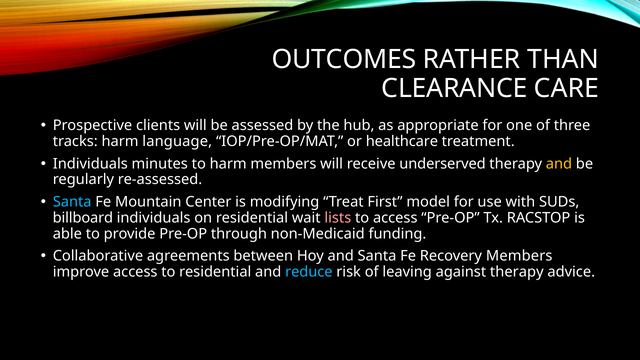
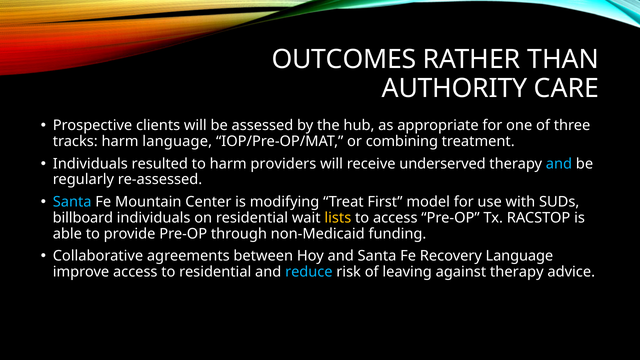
CLEARANCE: CLEARANCE -> AUTHORITY (455, 88)
healthcare: healthcare -> combining (402, 141)
minutes: minutes -> resulted (160, 164)
harm members: members -> providers (283, 164)
and colour: yellow -> light blue (559, 164)
lists colour: pink -> yellow (338, 218)
Recovery Members: Members -> Language (519, 256)
